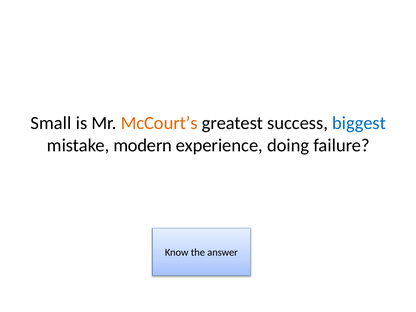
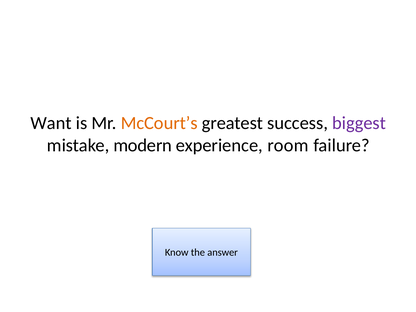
Small: Small -> Want (51, 123)
biggest colour: blue -> purple (359, 123)
doing: doing -> room (288, 145)
